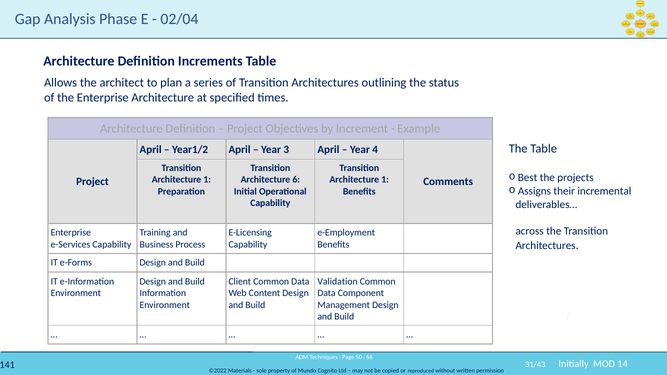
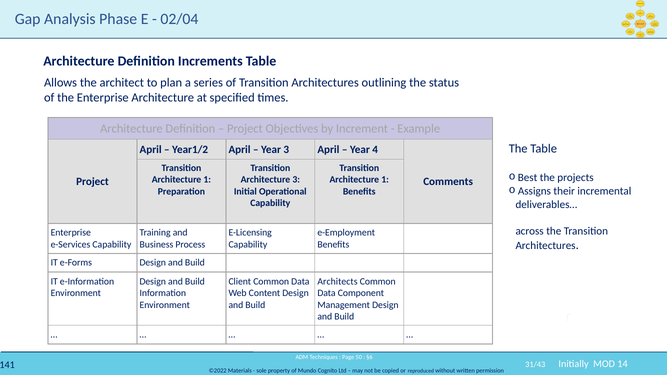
Architecture 6: 6 -> 3 (296, 180)
Validation: Validation -> Architects (338, 281)
